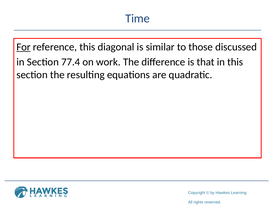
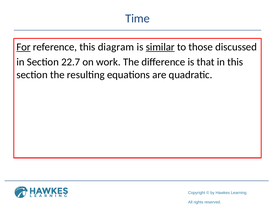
diagonal: diagonal -> diagram (116, 47)
similar underline: none -> present (160, 47)
77.4: 77.4 -> 22.7 (71, 62)
